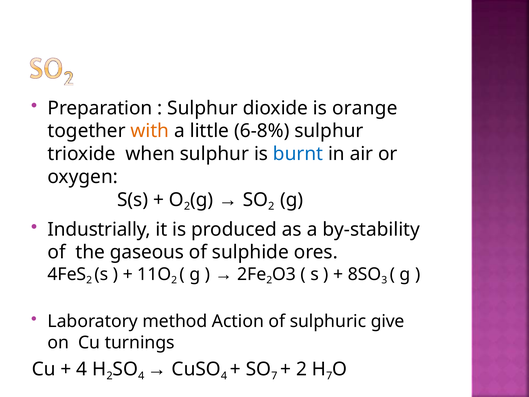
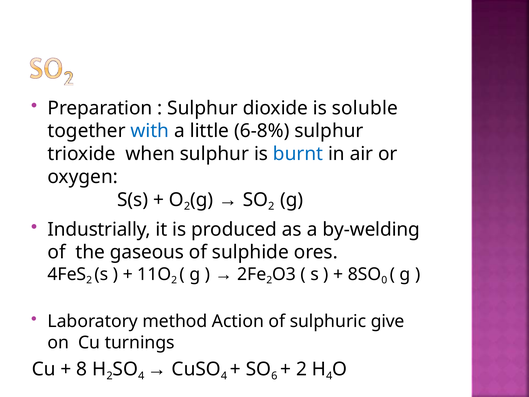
orange: orange -> soluble (365, 108)
with colour: orange -> blue (150, 131)
by-stability: by-stability -> by-welding (371, 229)
3: 3 -> 0 (384, 280)
4: 4 -> 8 (82, 369)
7: 7 -> 6 (274, 376)
7: 7 -> 4 (329, 376)
